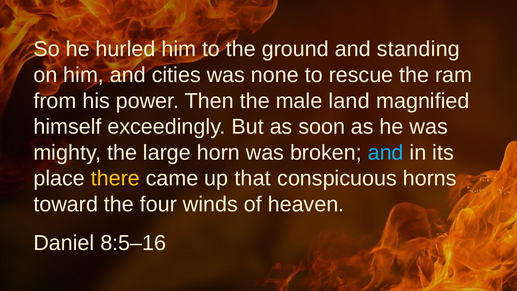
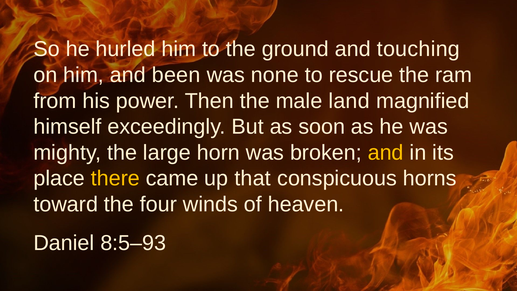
standing: standing -> touching (418, 49)
cities: cities -> been (176, 75)
and colour: light blue -> yellow (386, 153)
8:5–16: 8:5–16 -> 8:5–93 (133, 243)
